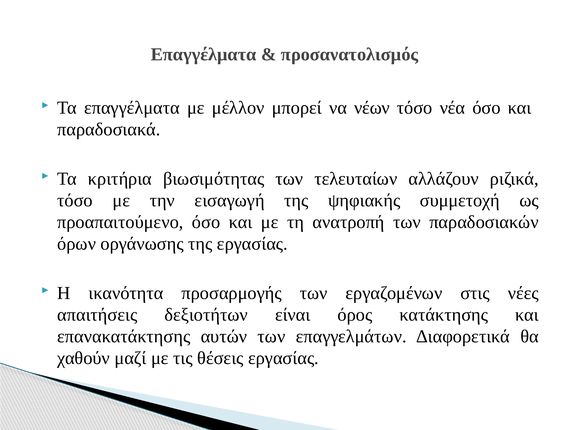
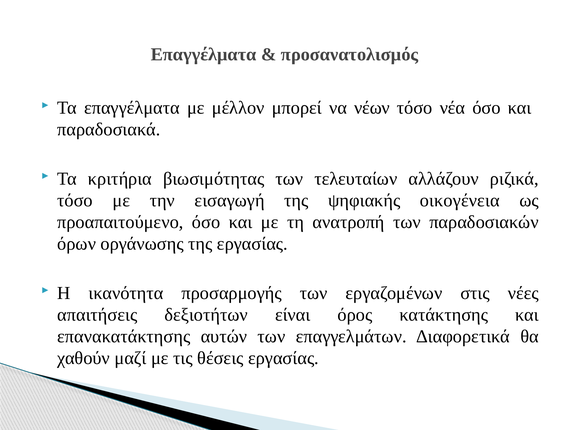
συμμετοχή: συμμετοχή -> οικογένεια (460, 201)
